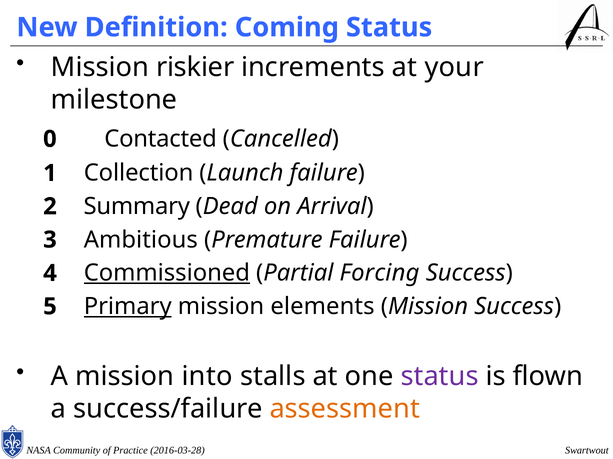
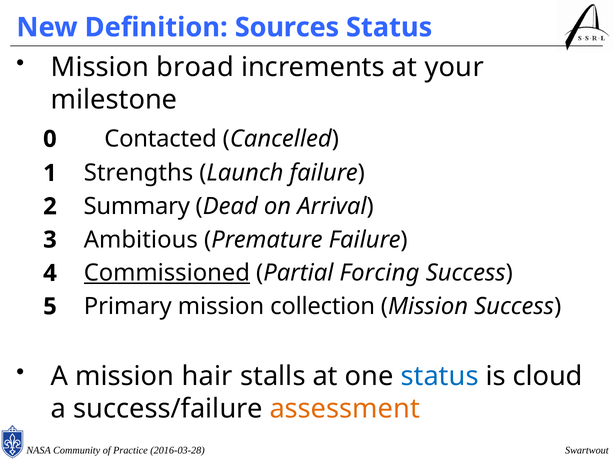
Coming: Coming -> Sources (287, 27)
riskier: riskier -> broad (195, 67)
Collection: Collection -> Strengths (139, 173)
Primary underline: present -> none (128, 307)
elements: elements -> collection (323, 307)
into: into -> hair (207, 377)
status colour: purple -> blue (440, 377)
flown: flown -> cloud (548, 377)
